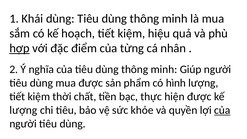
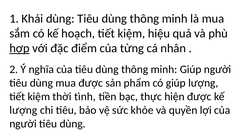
có hình: hình -> giúp (176, 83)
chất: chất -> tình (85, 97)
của underline: present -> none (222, 110)
